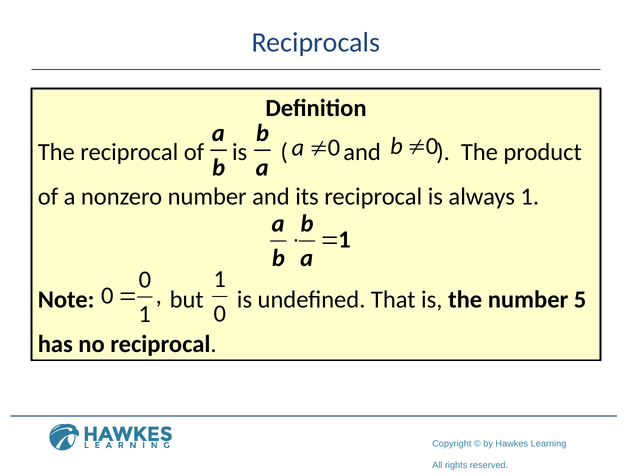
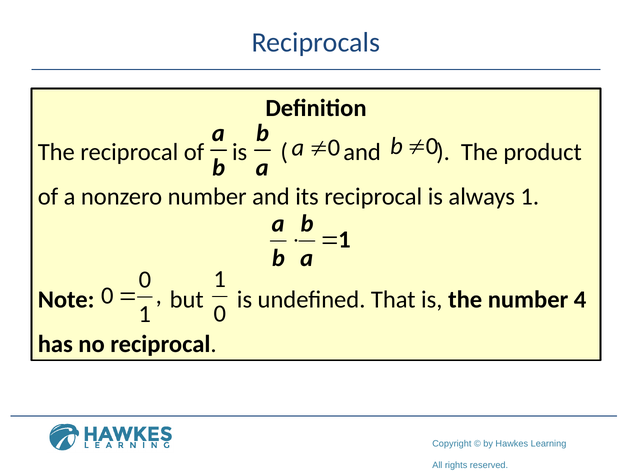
5: 5 -> 4 (580, 300)
